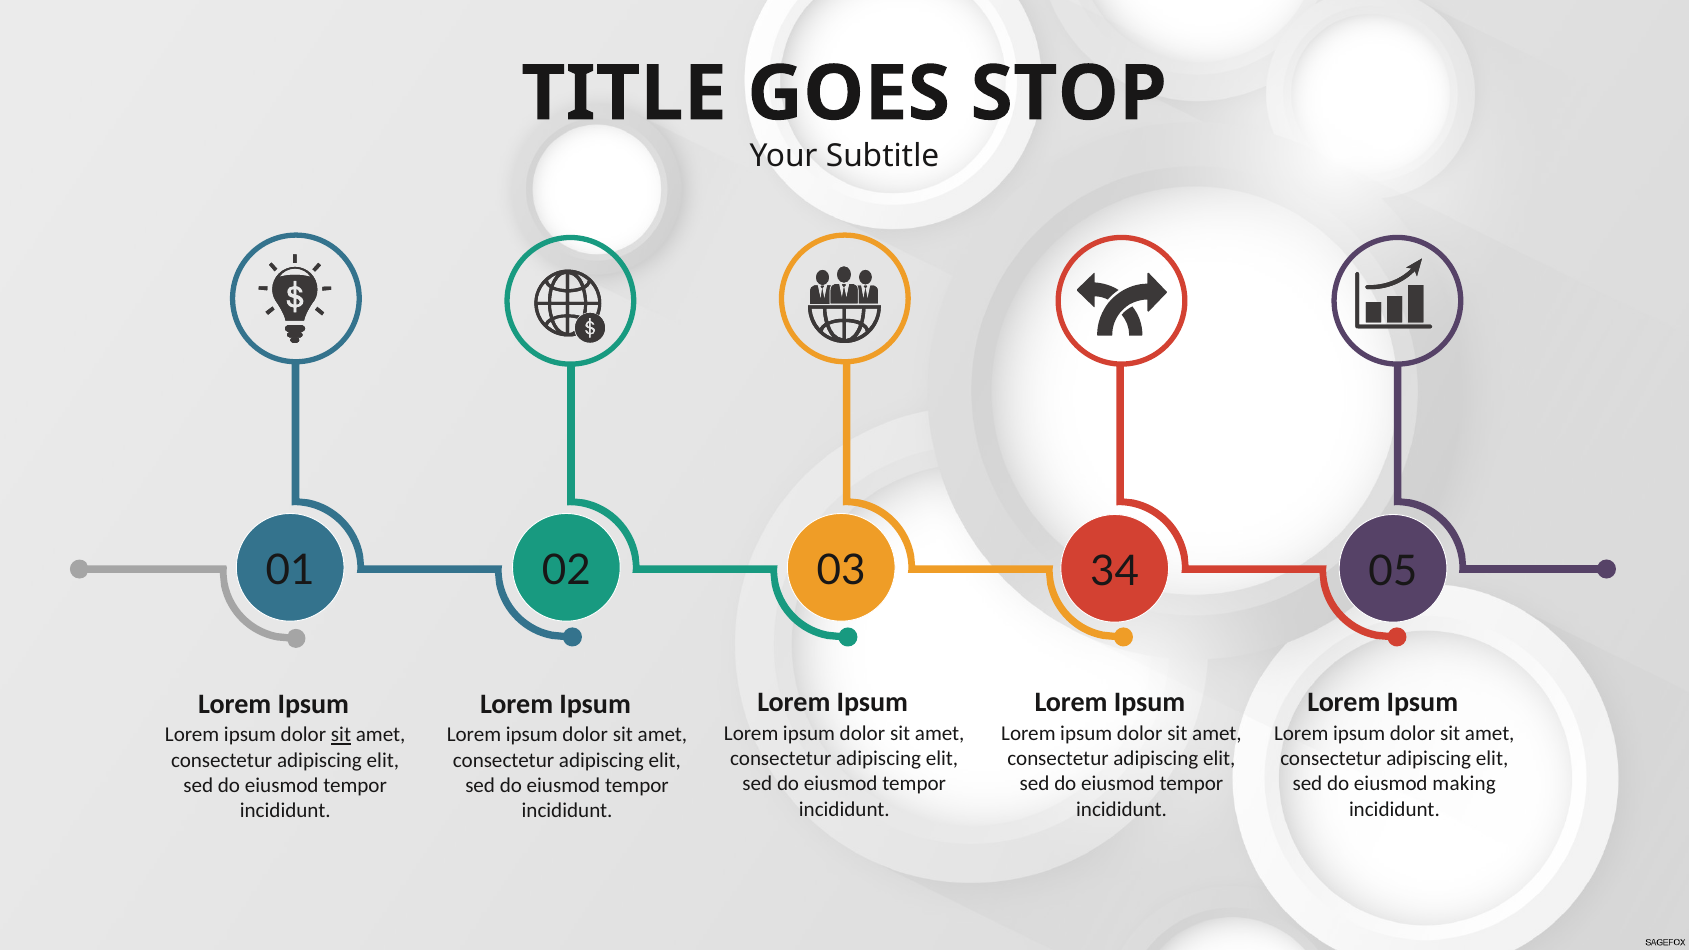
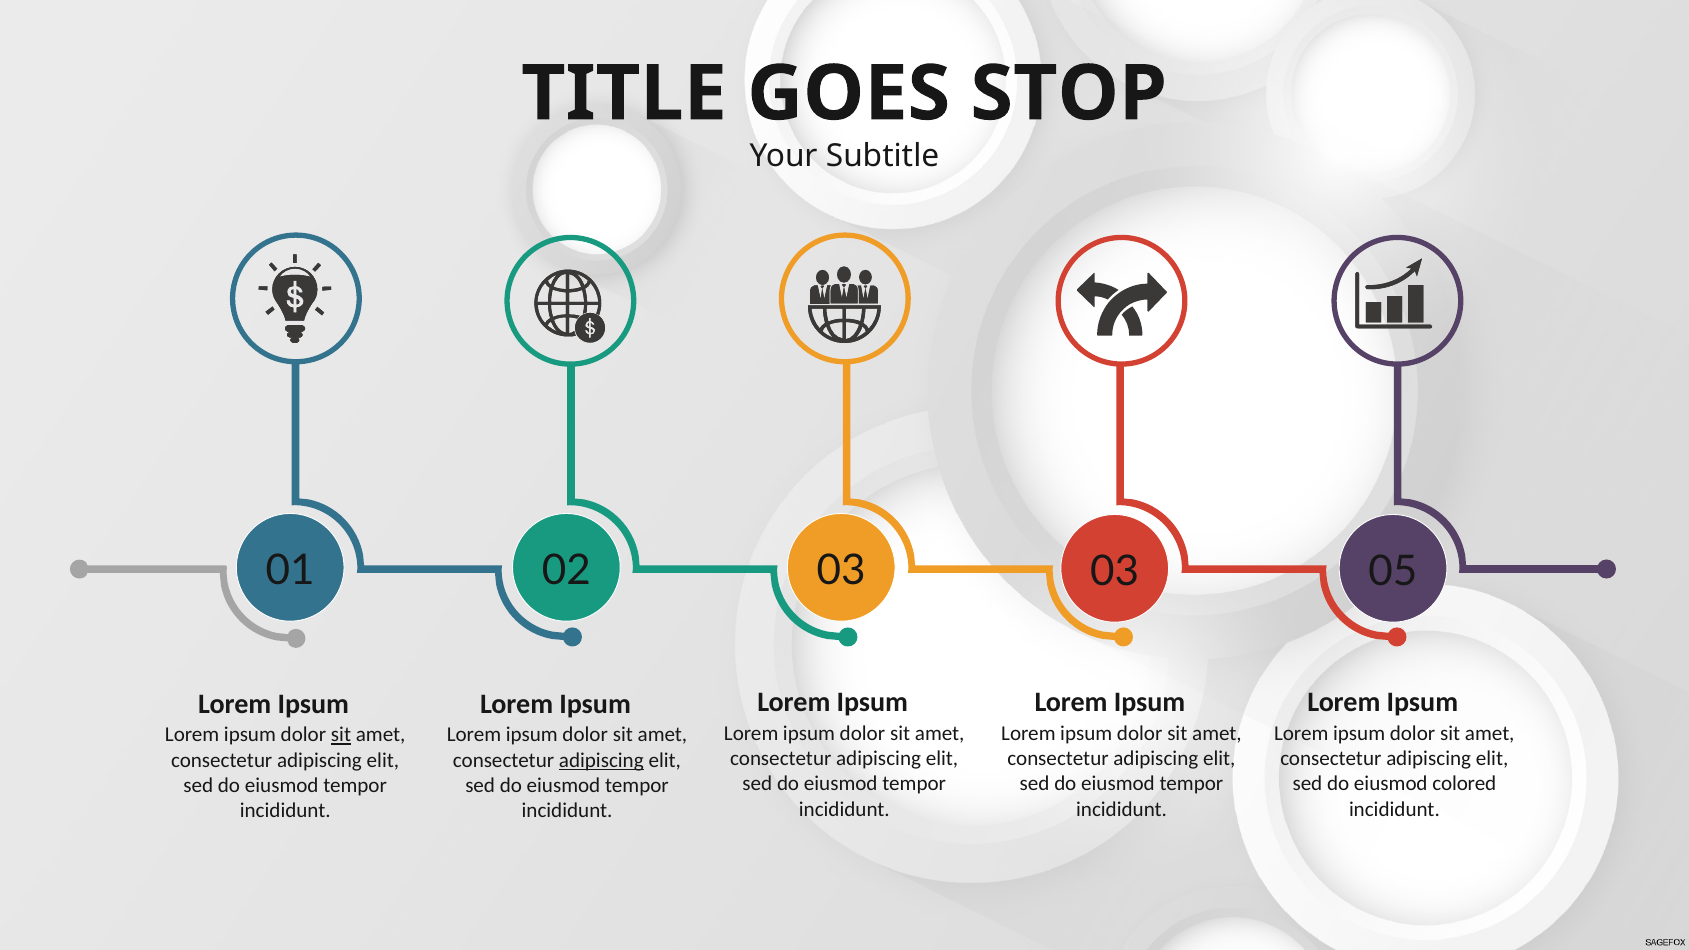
03 34: 34 -> 03 (1115, 571)
adipiscing underline: none -> present (601, 760)
making: making -> colored (1464, 784)
